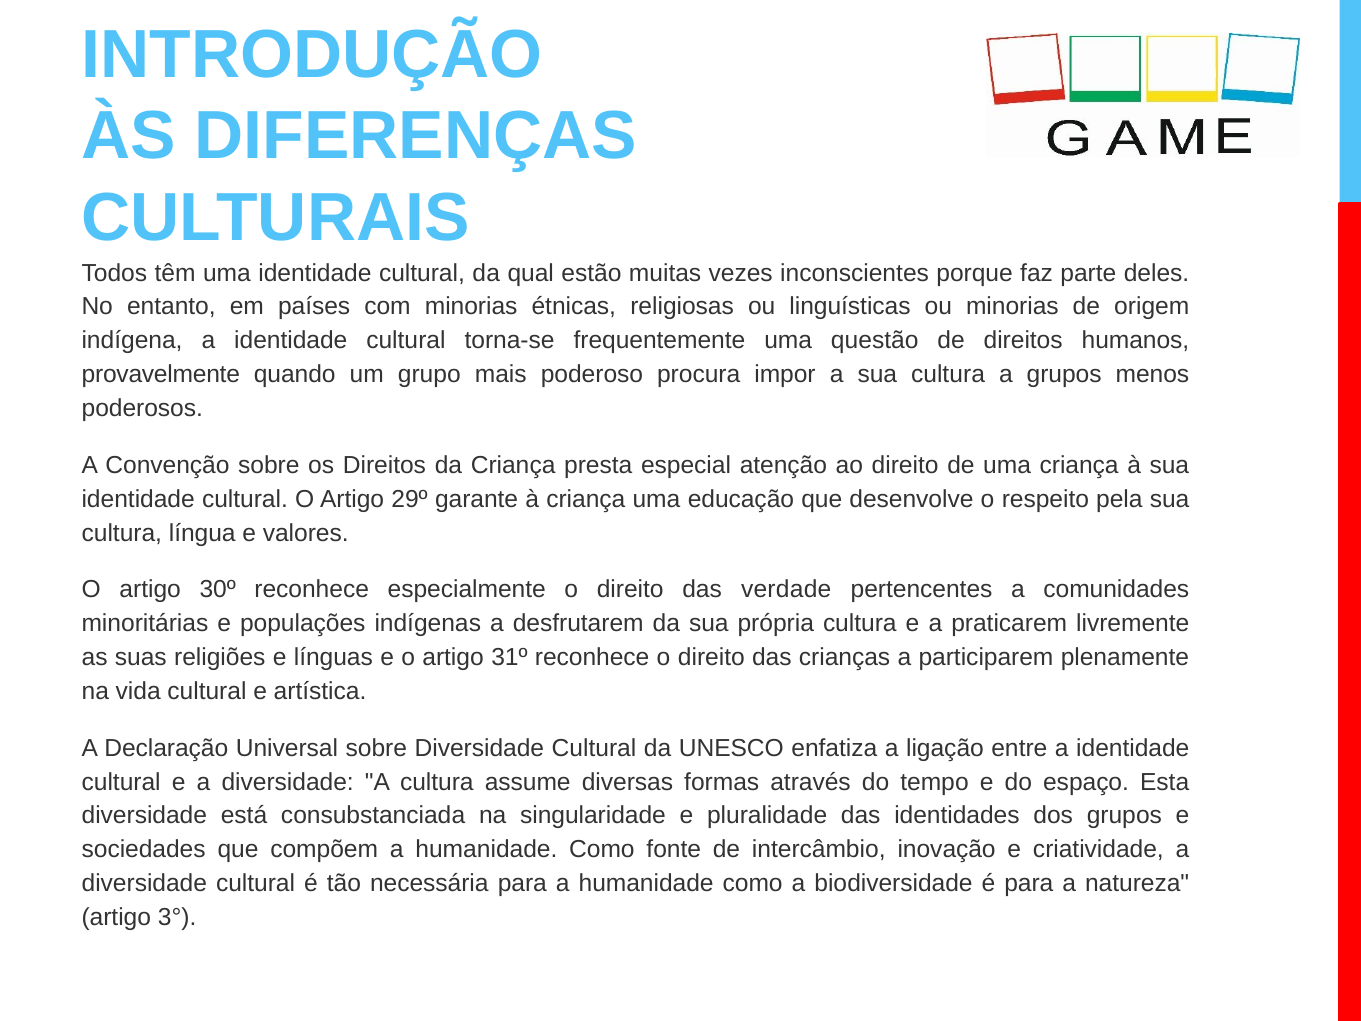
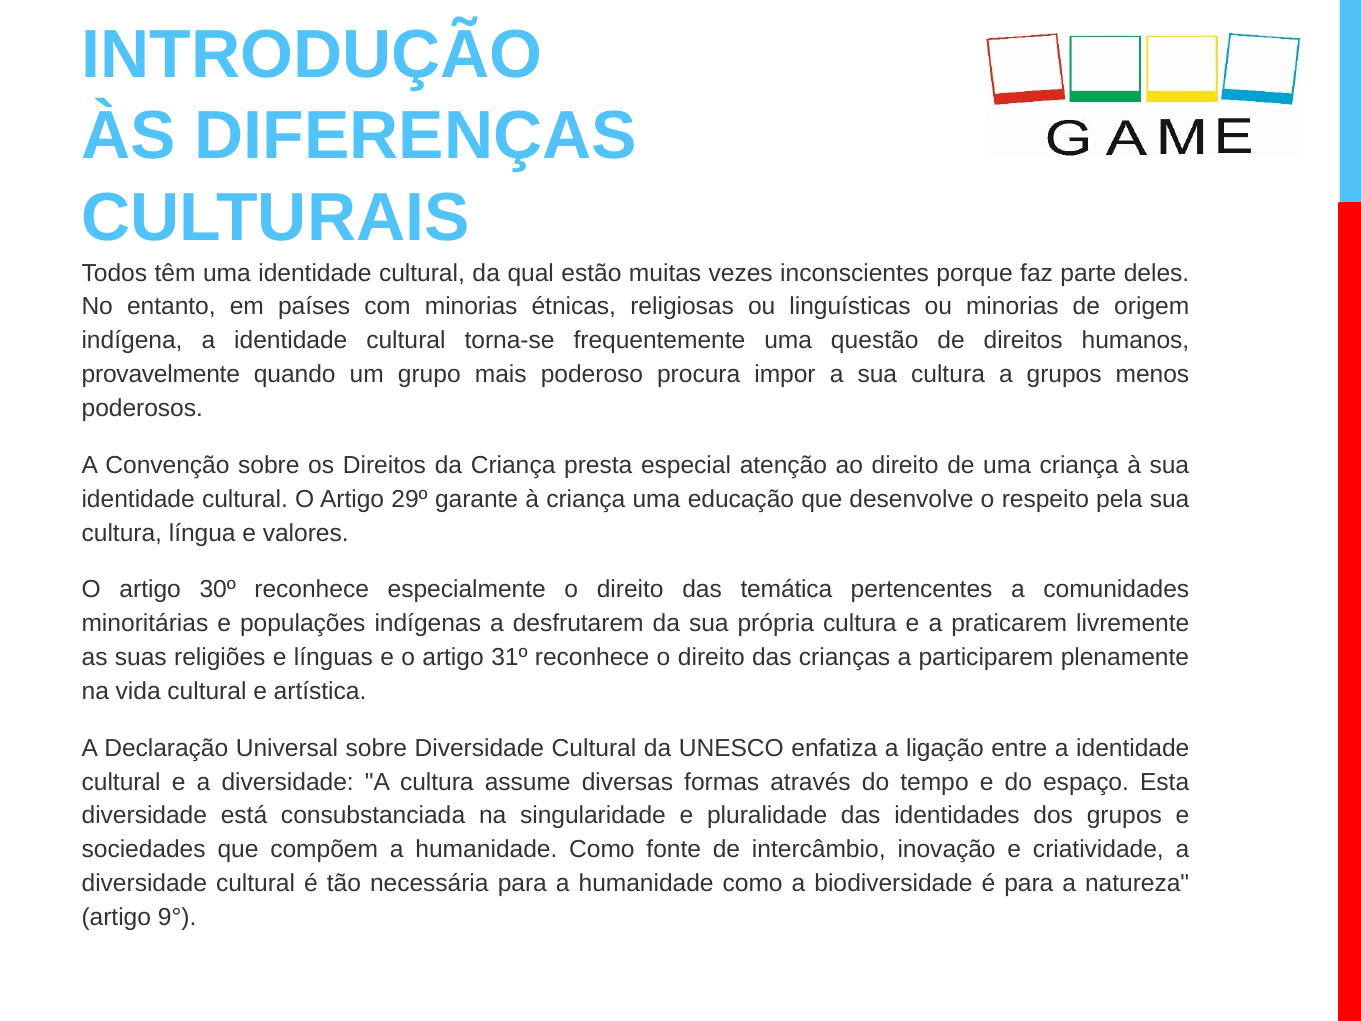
verdade: verdade -> temática (786, 589)
3°: 3° -> 9° (177, 917)
